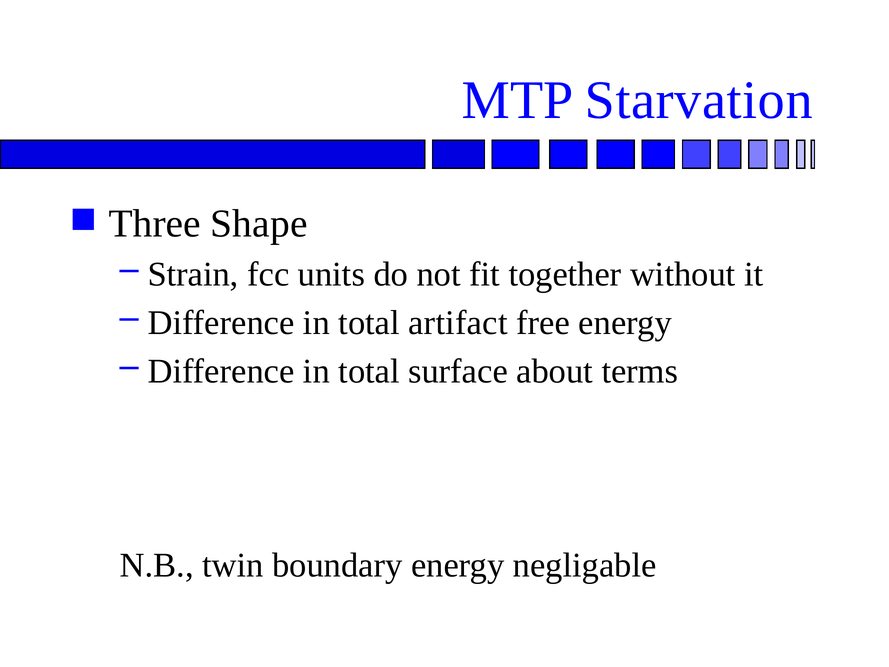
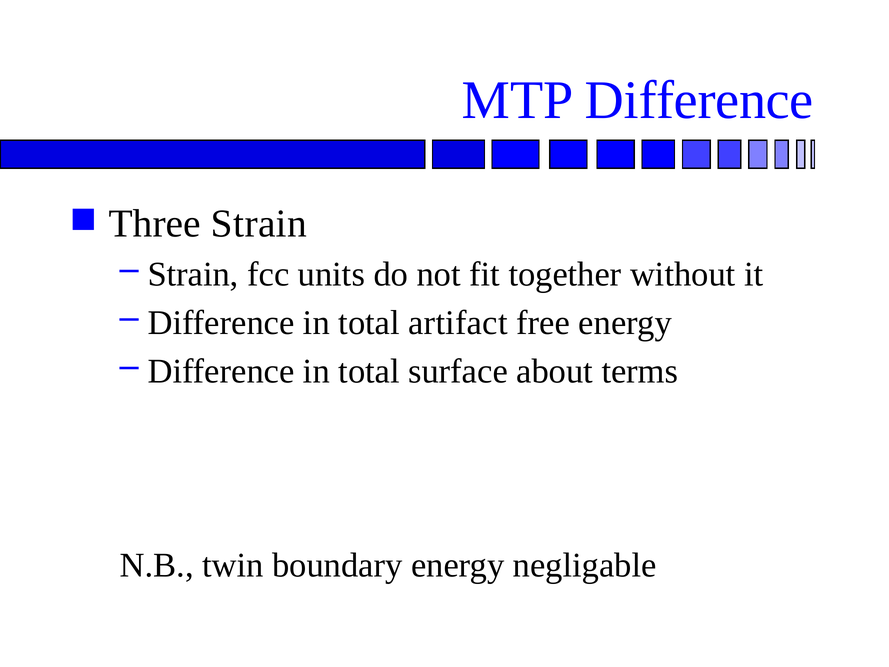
MTP Starvation: Starvation -> Difference (699, 100)
Three Shape: Shape -> Strain (259, 223)
